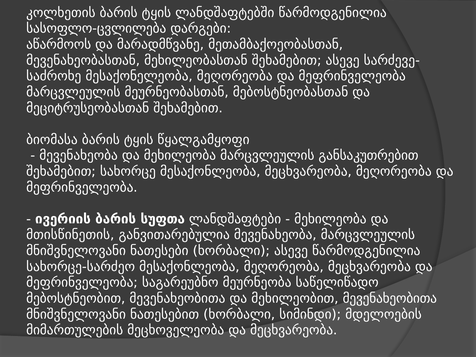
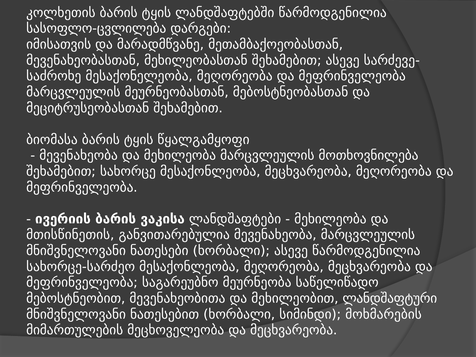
აწარმოოს: აწარმოოს -> იმისათვის (59, 44)
განსაკუთრებით: განსაკუთრებით -> მოთხოვნილება (369, 156)
სუფთა: სუფთა -> ვაკისა (163, 219)
მეხილეობით მევენახეობითა: მევენახეობითა -> ლანდშაფტური (390, 298)
მდელოების: მდელოების -> მოხმარების (383, 314)
